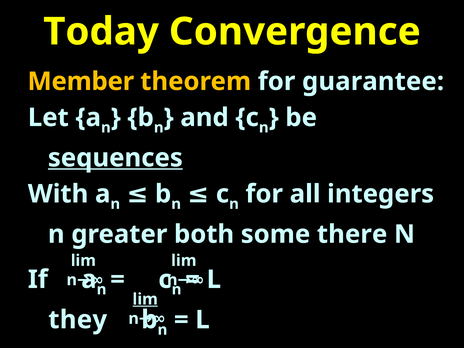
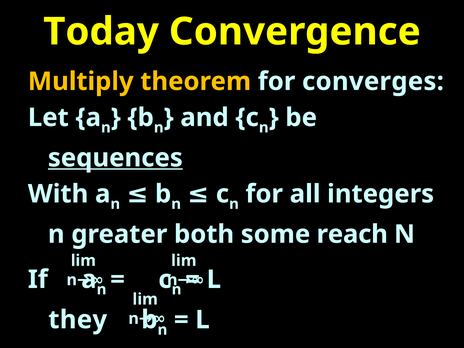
Member: Member -> Multiply (81, 81)
guarantee: guarantee -> converges (373, 81)
there: there -> reach (352, 234)
lim underline: present -> none (145, 299)
